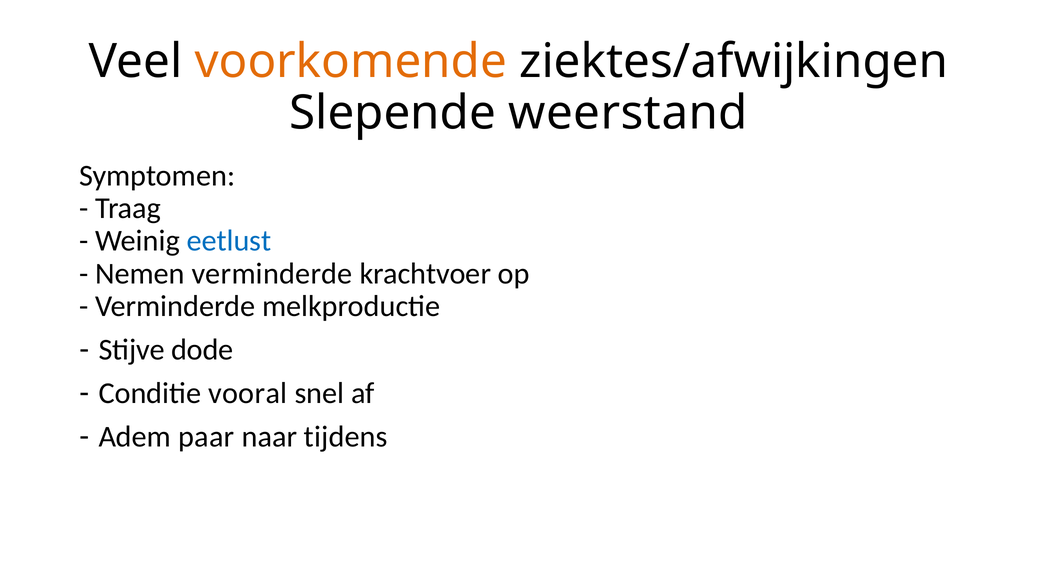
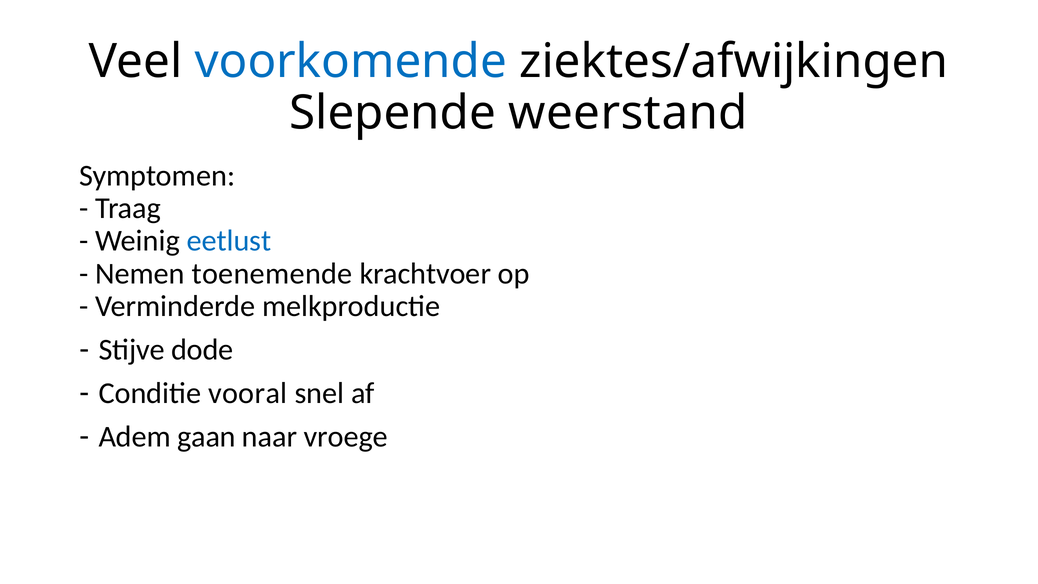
voorkomende colour: orange -> blue (351, 62)
Nemen verminderde: verminderde -> toenemende (272, 274)
paar: paar -> gaan (207, 437)
tijdens: tijdens -> vroege (346, 437)
